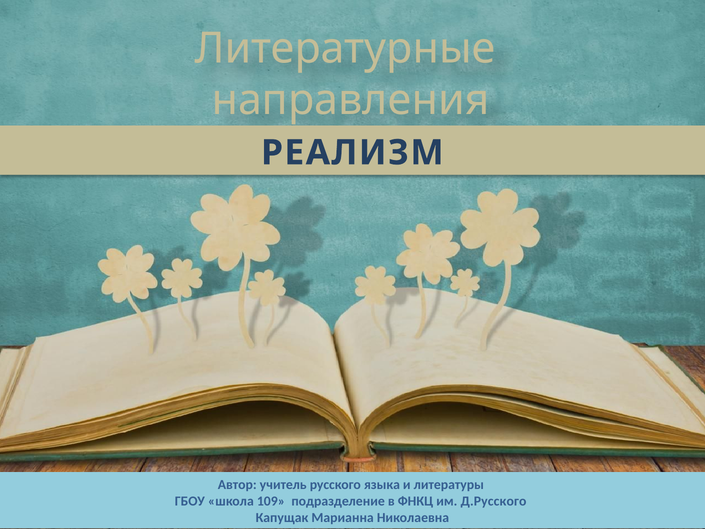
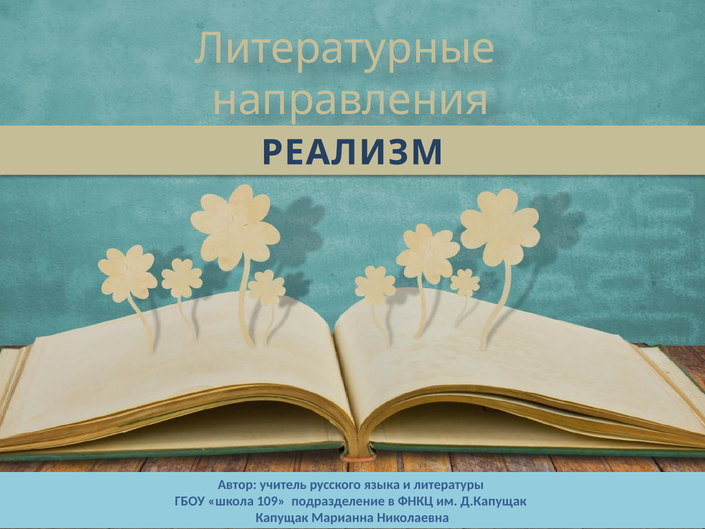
Д.Русского: Д.Русского -> Д.Капущак (494, 501)
